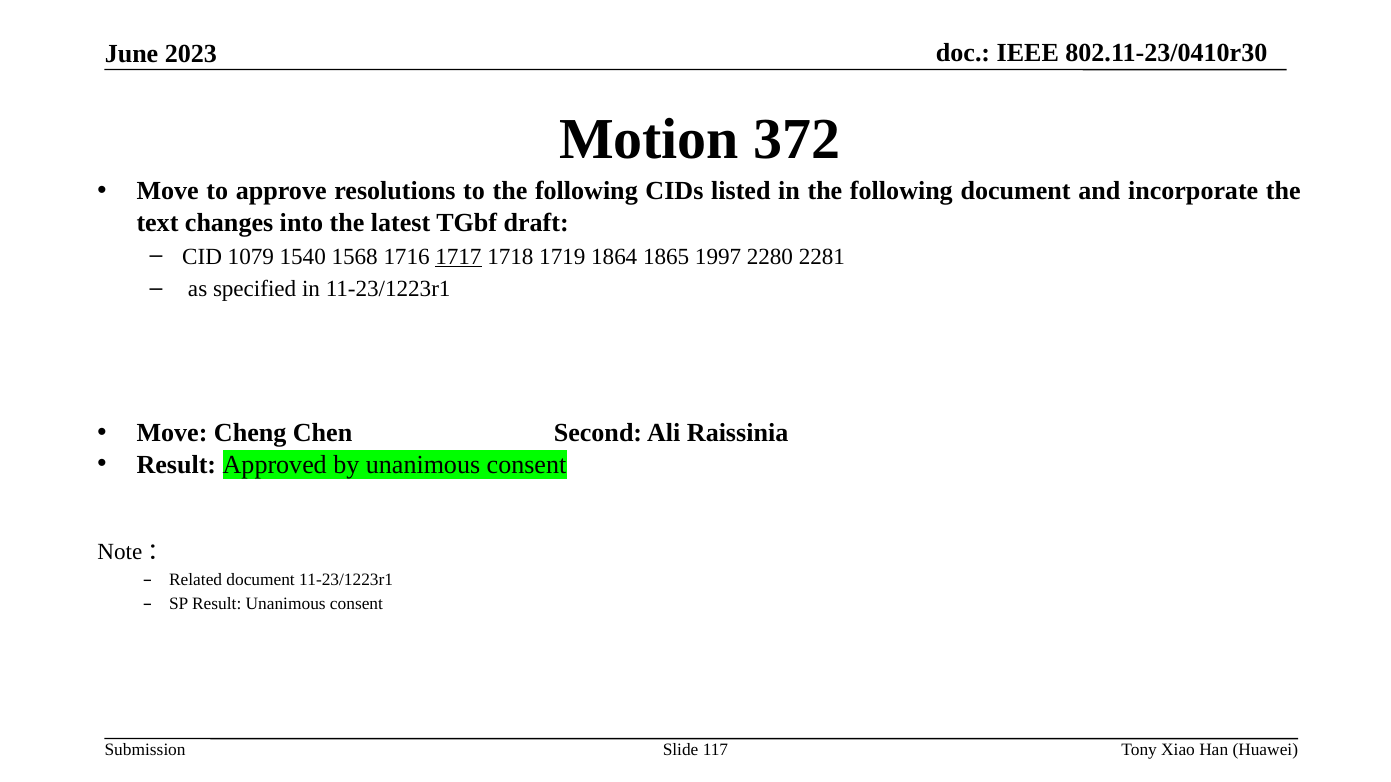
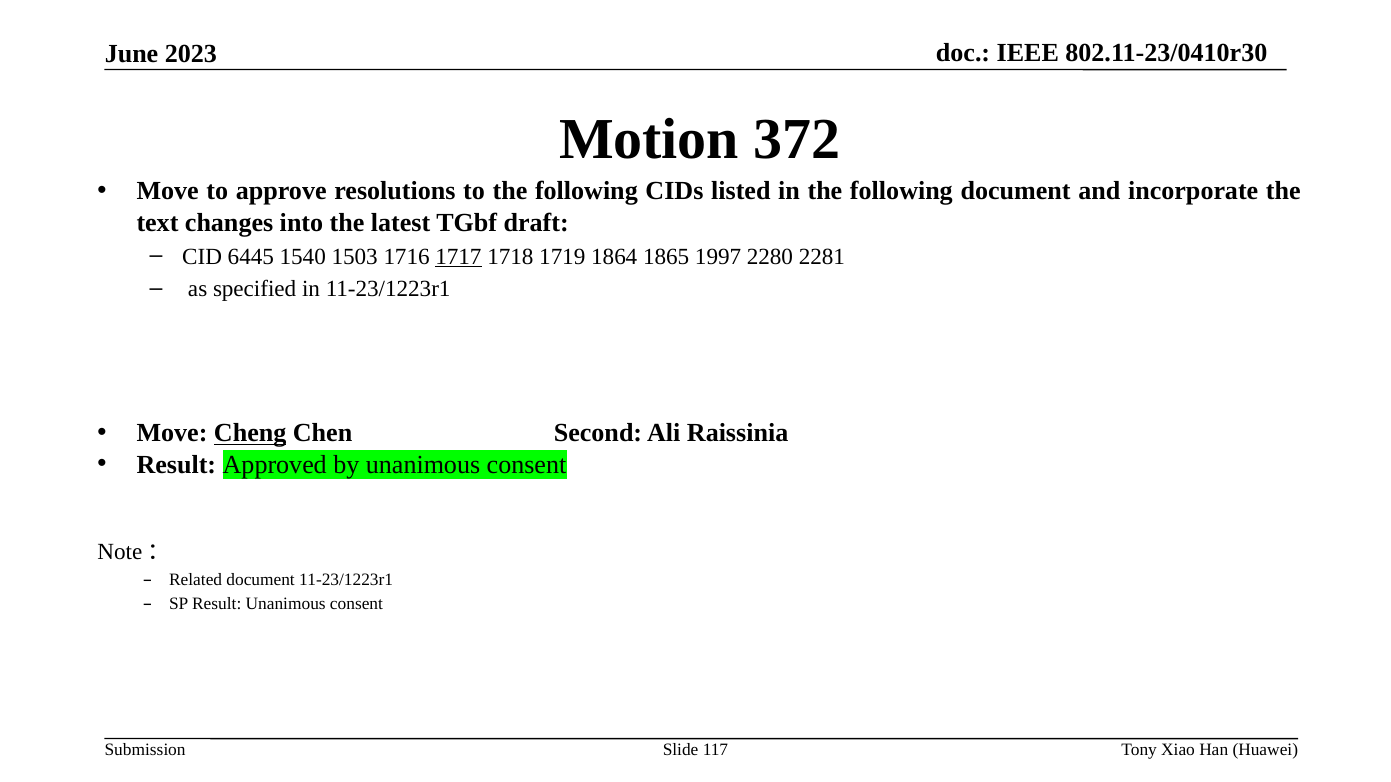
1079: 1079 -> 6445 (251, 257)
1568: 1568 -> 1503 (355, 257)
Cheng underline: none -> present (250, 434)
